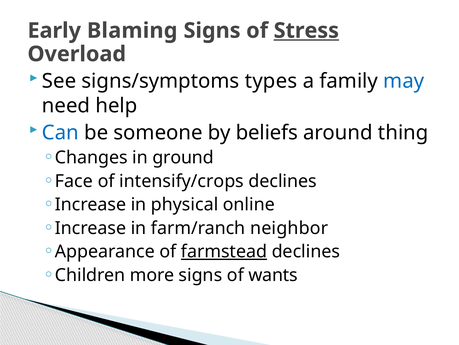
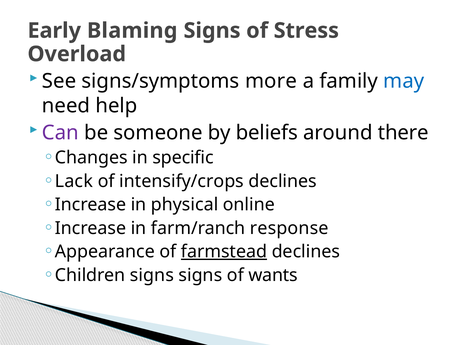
Stress underline: present -> none (306, 31)
types: types -> more (271, 81)
Can colour: blue -> purple (60, 133)
thing: thing -> there (403, 133)
ground: ground -> specific (183, 157)
Face: Face -> Lack (74, 181)
neighbor: neighbor -> response (289, 228)
Children more: more -> signs (152, 275)
